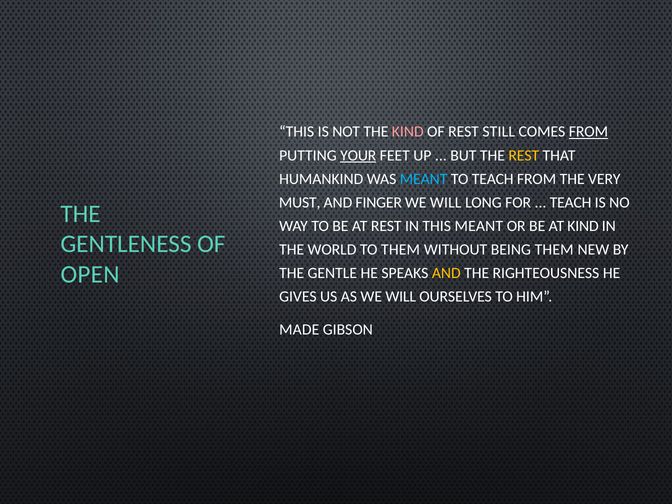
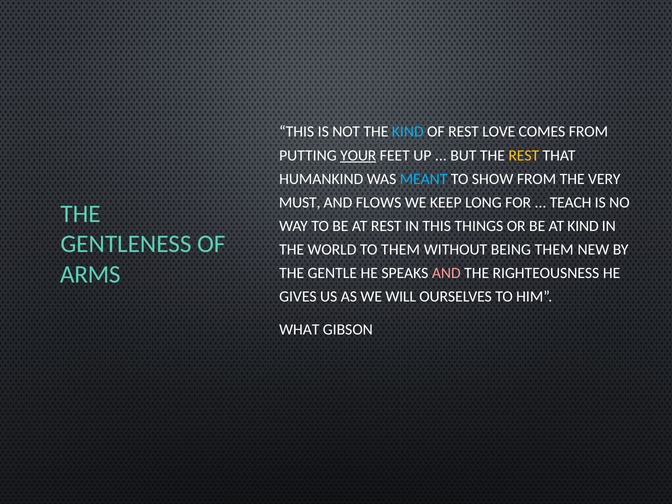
KIND colour: pink -> light blue (408, 132)
STILL: STILL -> LOVE (499, 132)
FROM underline: present -> none (588, 132)
TO TEACH: TEACH -> SHOW (493, 179)
FINGER: FINGER -> FLOWS (379, 202)
WILL: WILL -> KEEP (446, 202)
THIS MEANT: MEANT -> THINGS (479, 226)
OPEN: OPEN -> ARMS (90, 274)
AND colour: yellow -> pink (446, 273)
MADE: MADE -> WHAT (299, 330)
